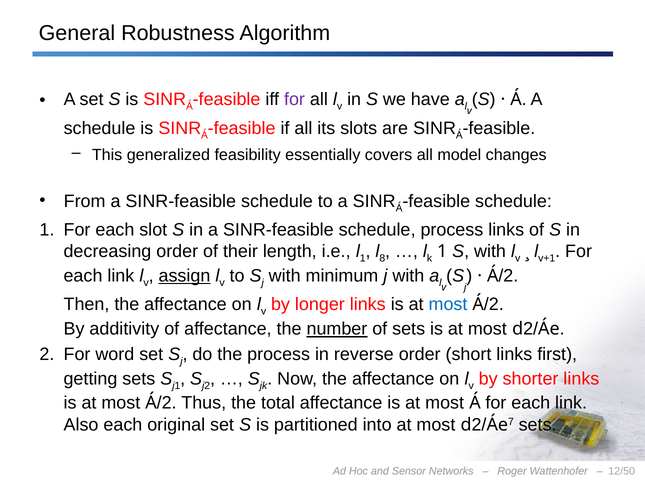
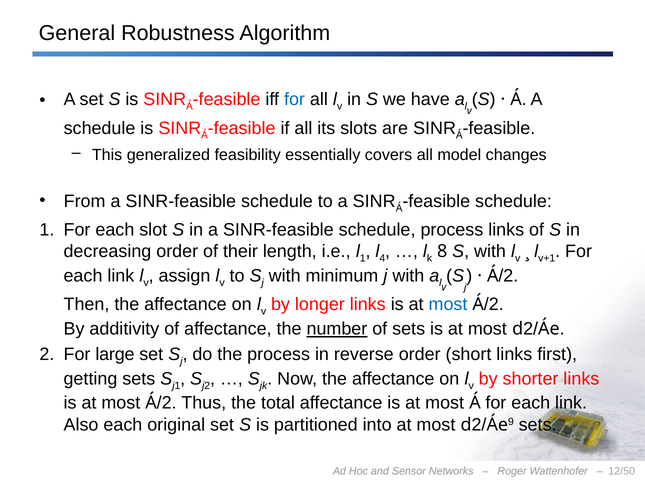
for colour: purple -> blue (294, 99)
8: 8 -> 4 (382, 258)
1: 1 -> 8 (442, 251)
assign underline: present -> none (184, 275)
word: word -> large (115, 354)
7: 7 -> 9 (511, 421)
